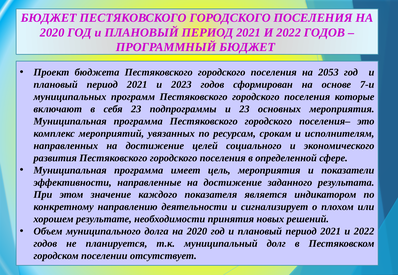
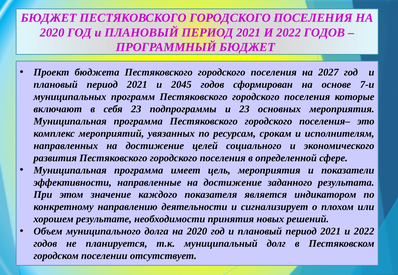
2053: 2053 -> 2027 (328, 72)
2023: 2023 -> 2045 (181, 85)
